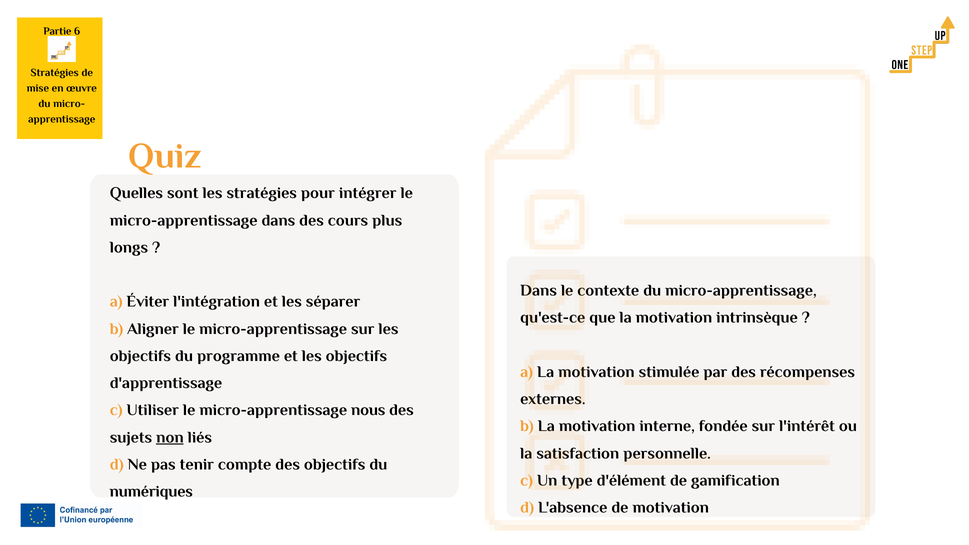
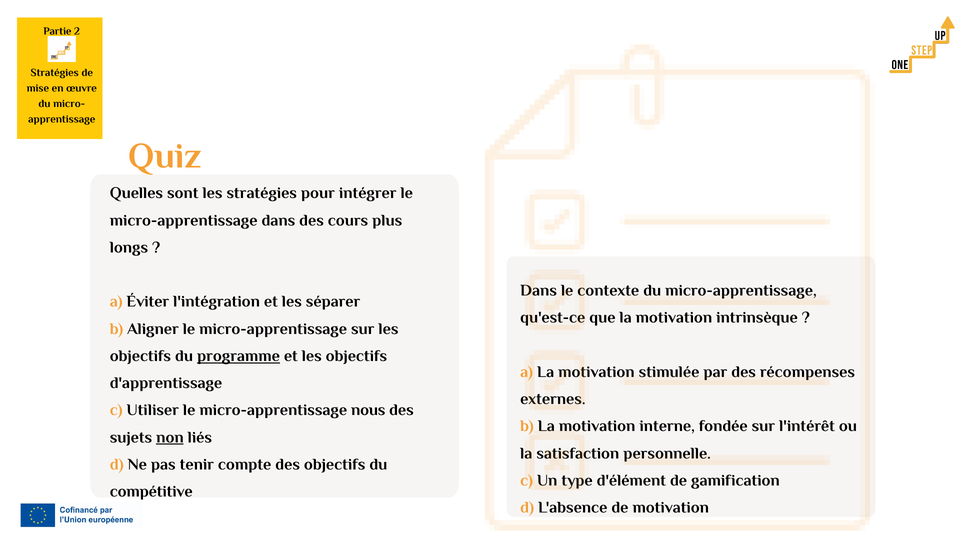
6: 6 -> 2 (77, 31)
programme underline: none -> present (238, 356)
numériques: numériques -> compétitive (151, 492)
